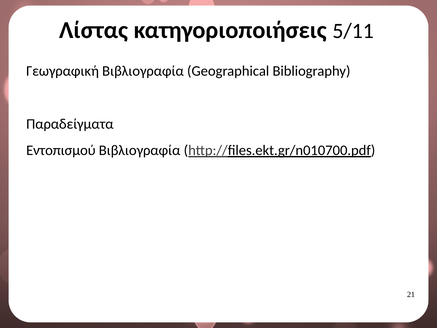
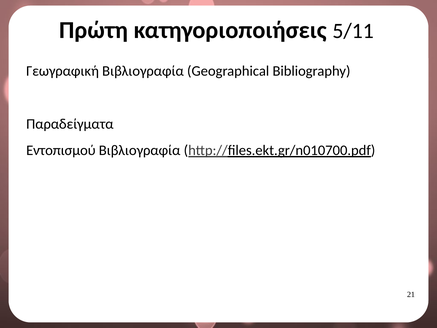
Λίστας: Λίστας -> Πρώτη (94, 30)
